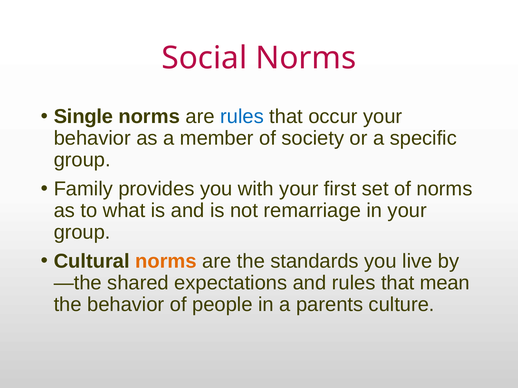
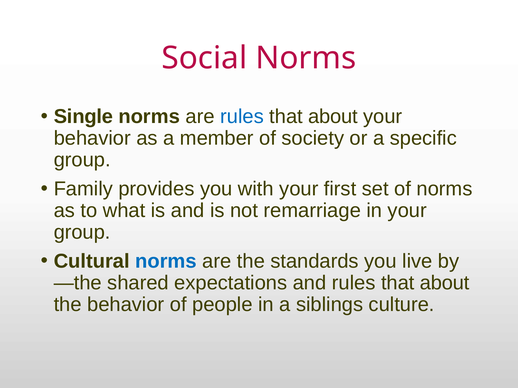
occur: occur -> about (333, 117)
norms colour: orange -> blue (166, 261)
and rules that mean: mean -> about (445, 283)
parents: parents -> siblings (330, 305)
